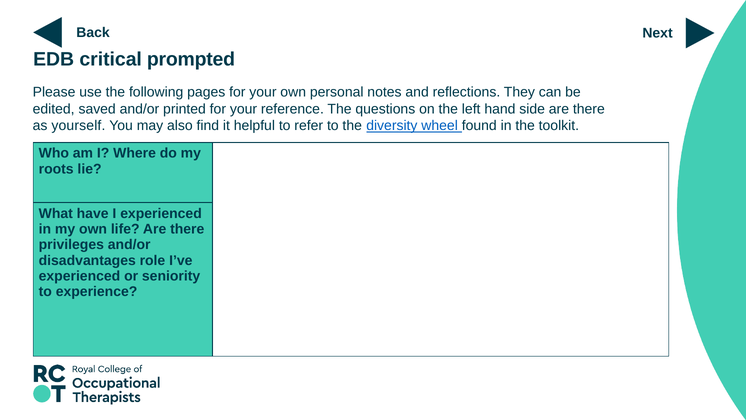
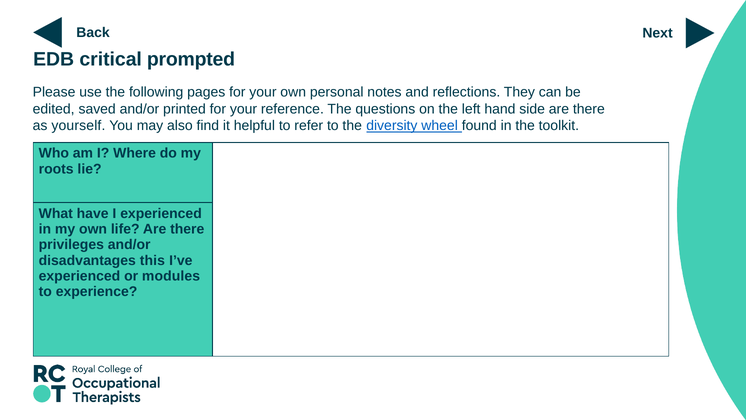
role: role -> this (152, 260)
seniority: seniority -> modules (171, 276)
